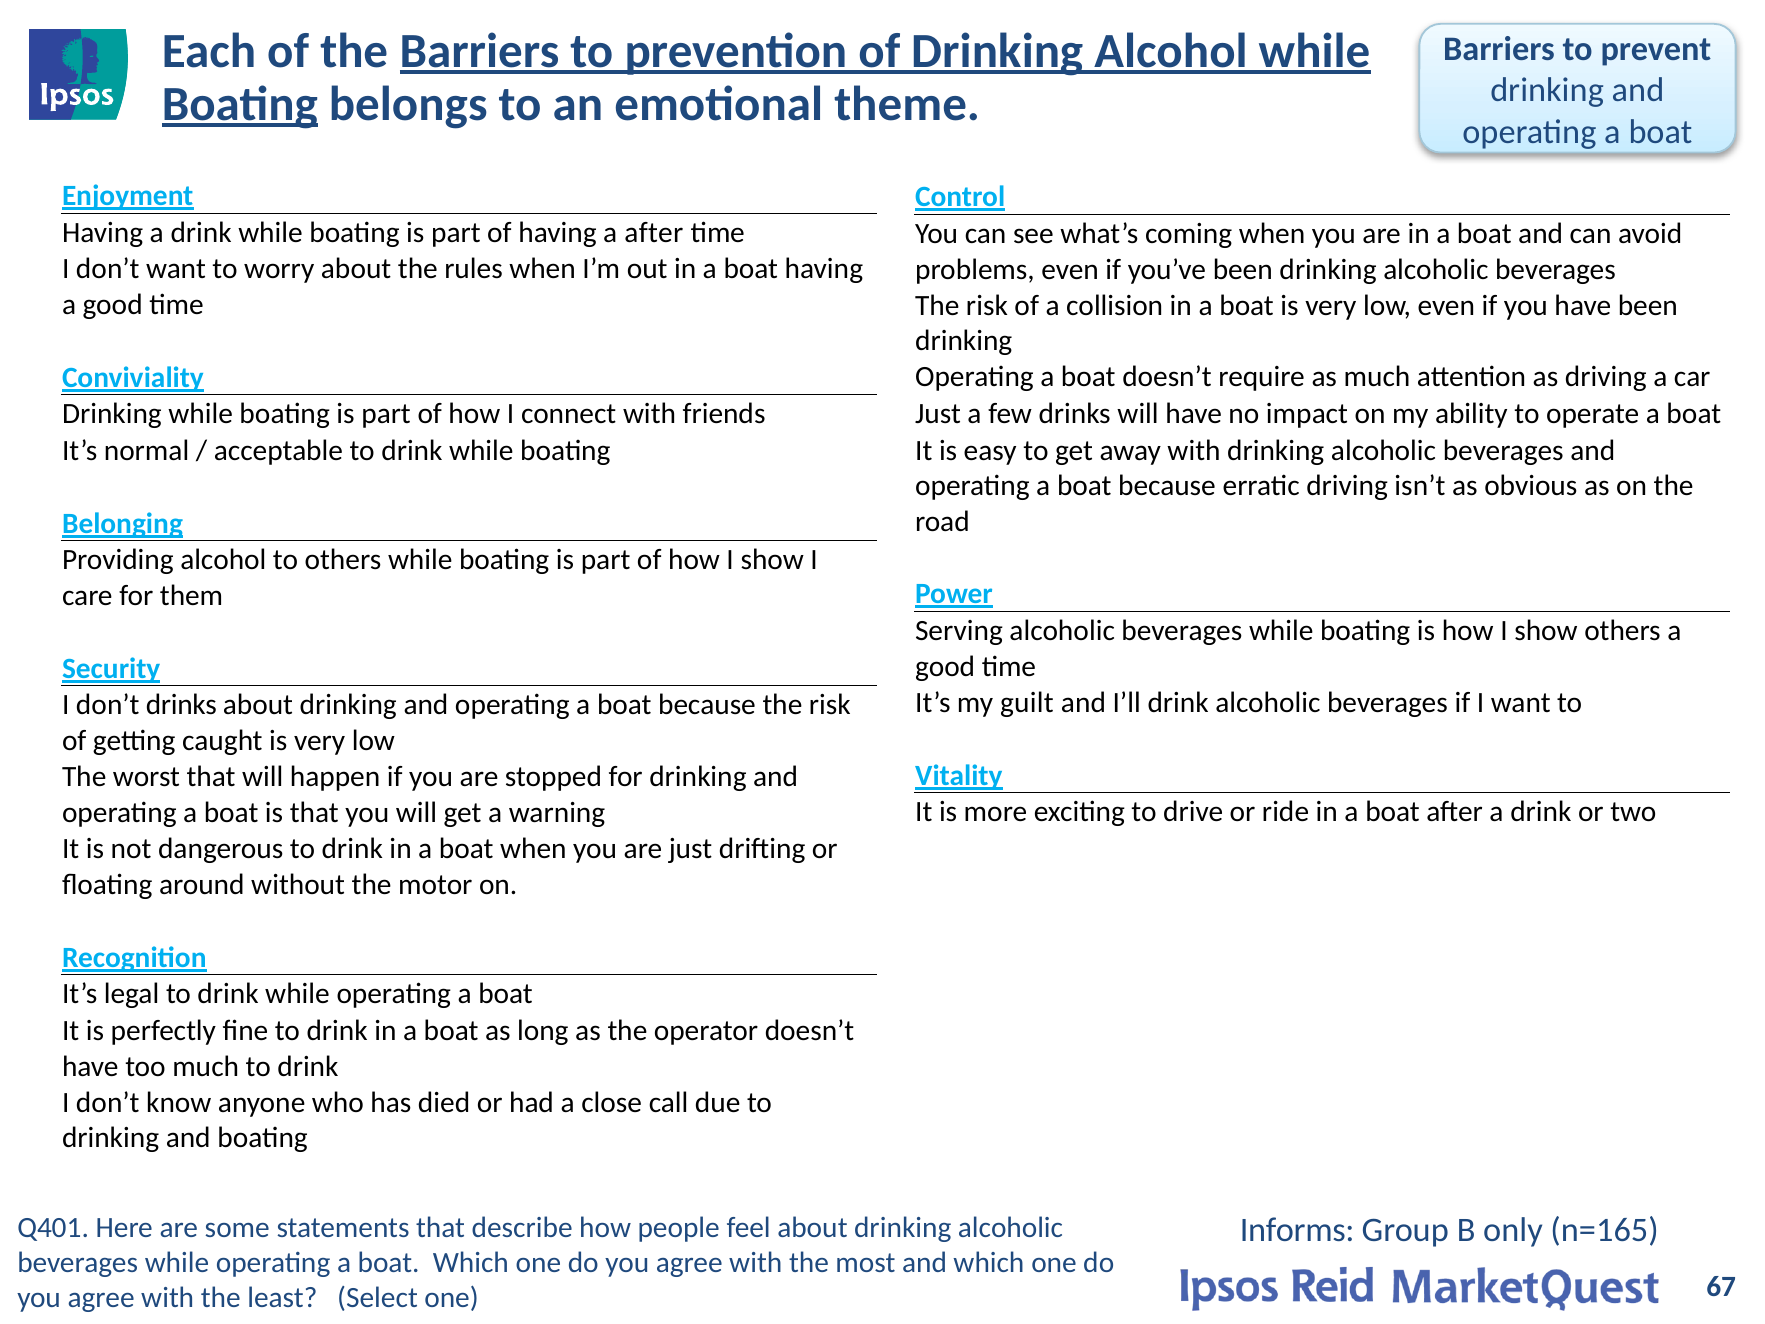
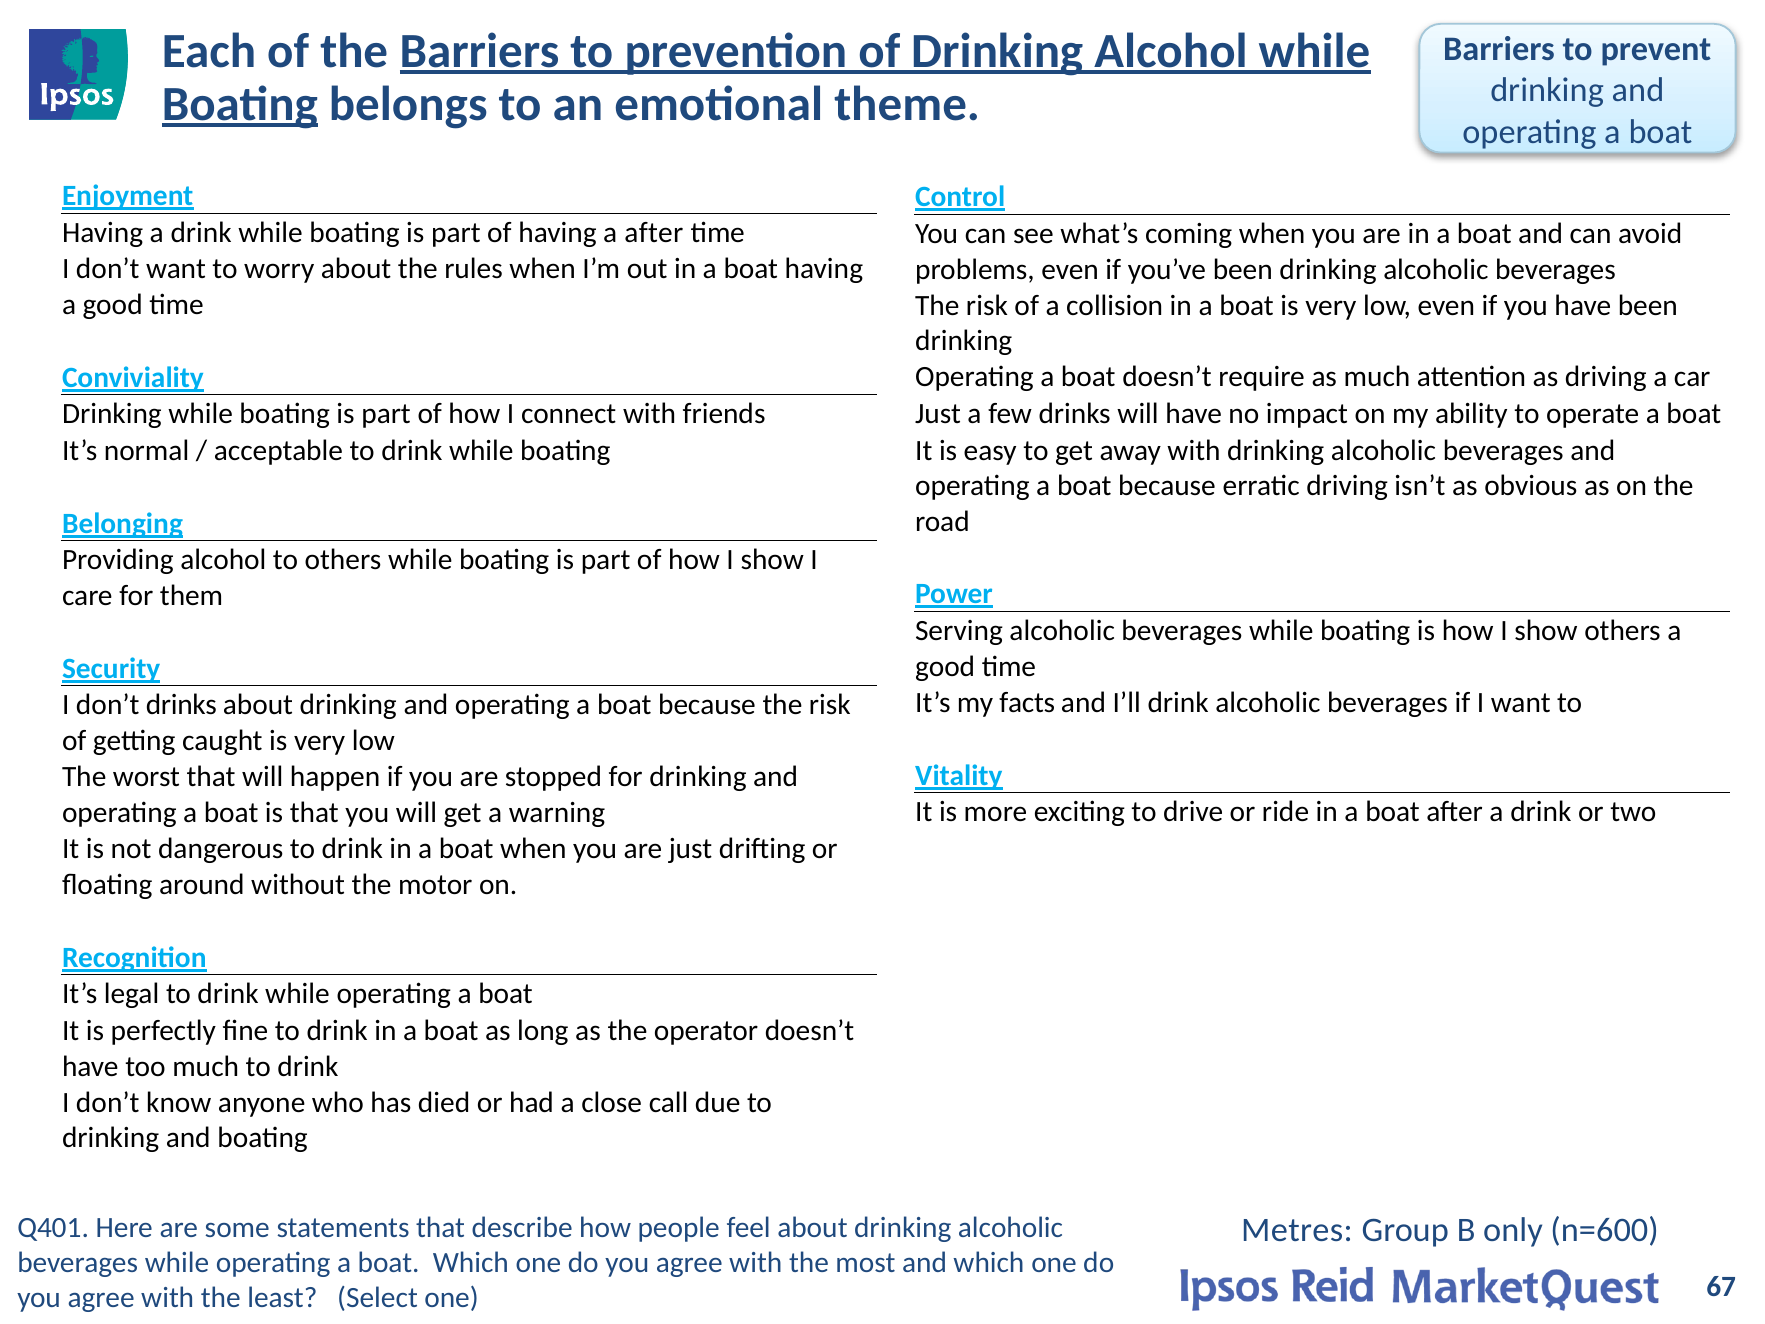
guilt: guilt -> facts (1027, 702)
Informs: Informs -> Metres (1297, 1230)
n=165: n=165 -> n=600 (1605, 1230)
